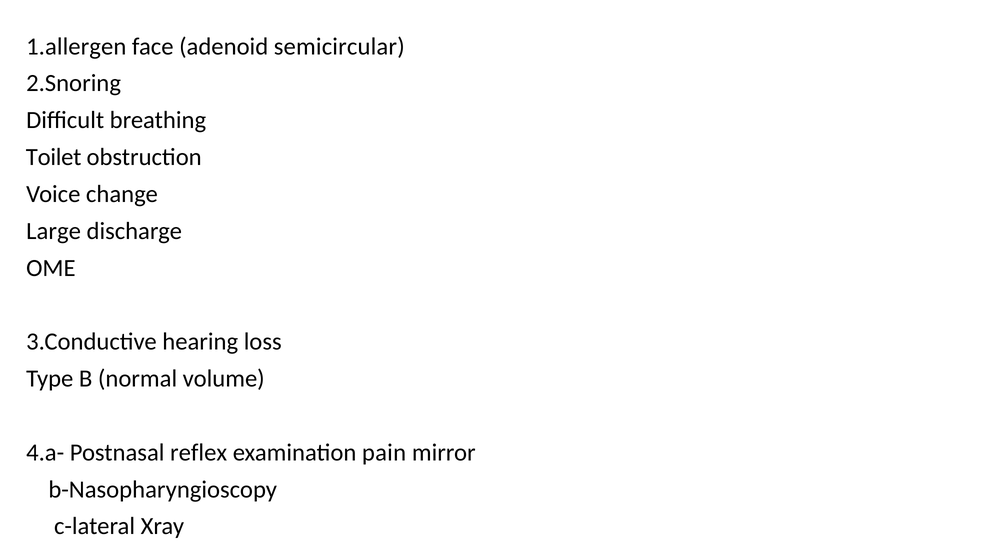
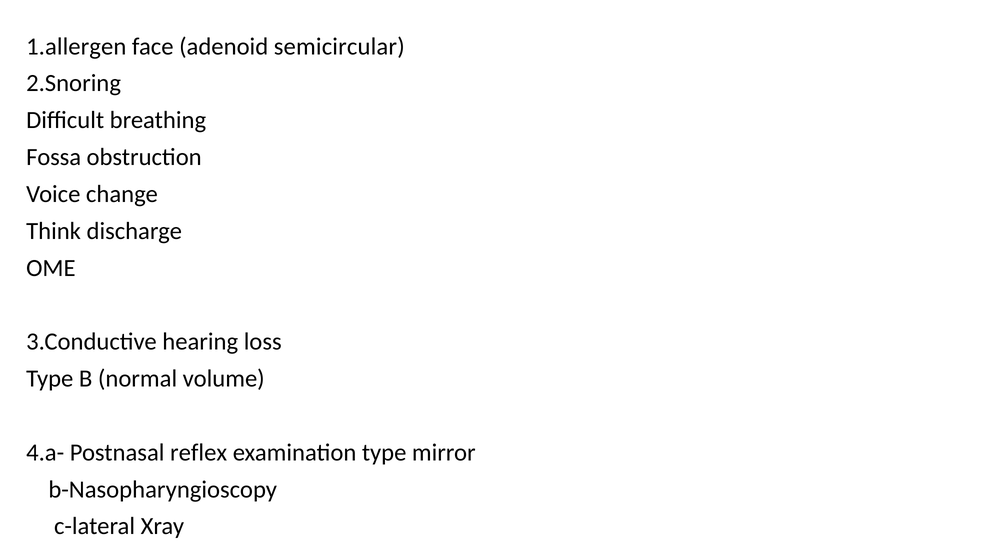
Toilet: Toilet -> Fossa (54, 157)
Large: Large -> Think (54, 231)
examination pain: pain -> type (384, 453)
